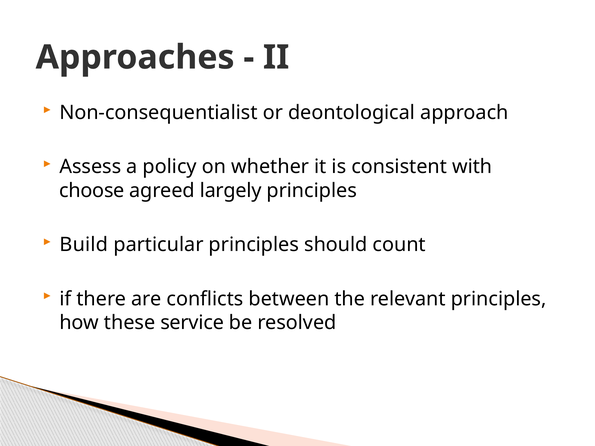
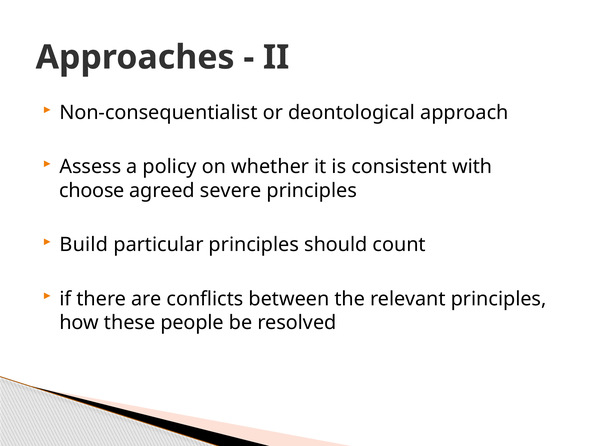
largely: largely -> severe (231, 191)
service: service -> people (192, 323)
